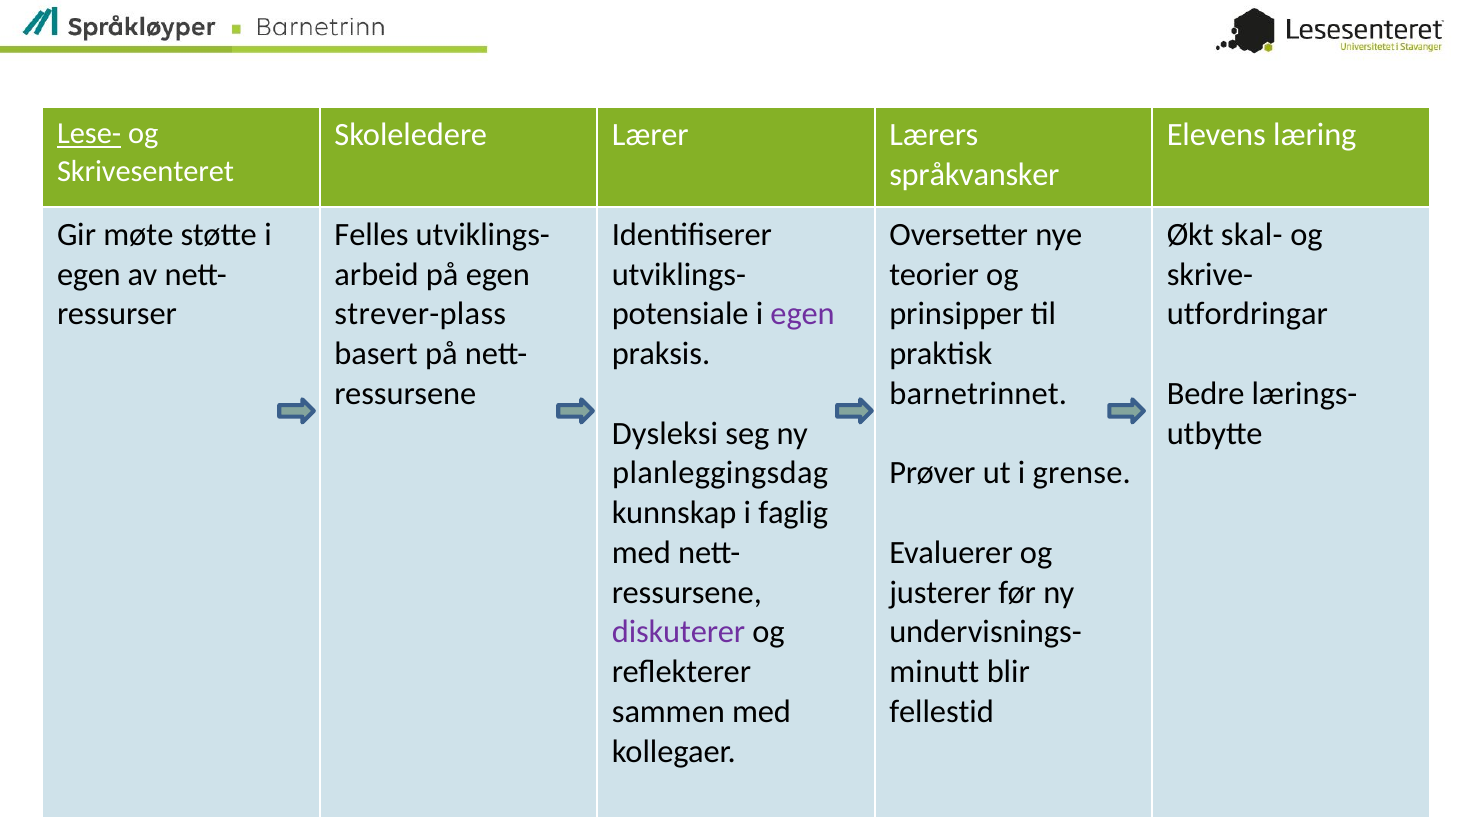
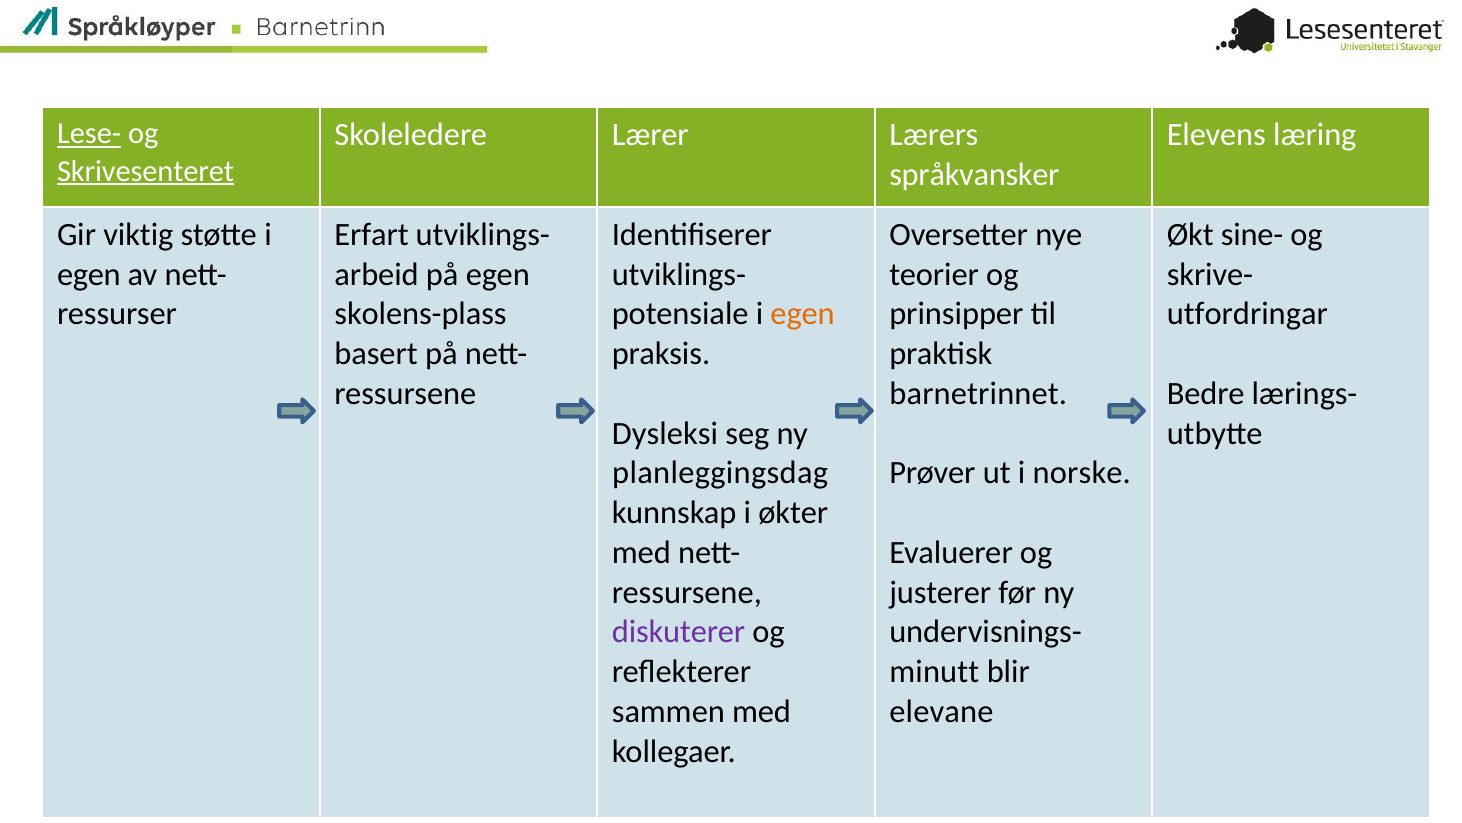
Skrivesenteret underline: none -> present (146, 171)
møte: møte -> viktig (138, 235)
Felles: Felles -> Erfart (372, 235)
skal-: skal- -> sine- (1252, 235)
strever-plass: strever-plass -> skolens-plass (421, 314)
egen colour: purple -> orange (803, 314)
grense: grense -> norske (1082, 473)
faglig: faglig -> økter (793, 513)
fellestid: fellestid -> elevane (941, 711)
